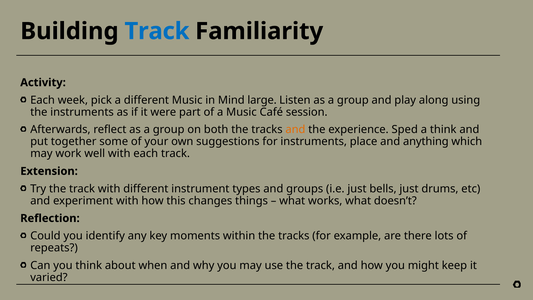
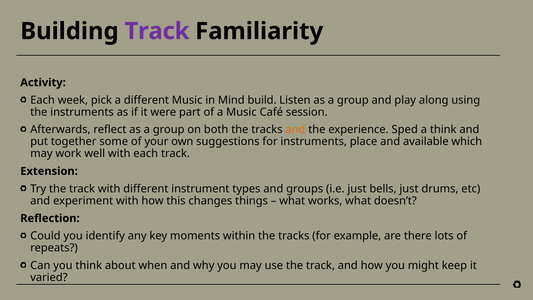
Track colour: blue -> purple (157, 31)
large: large -> build (262, 100)
anything: anything -> available (426, 142)
